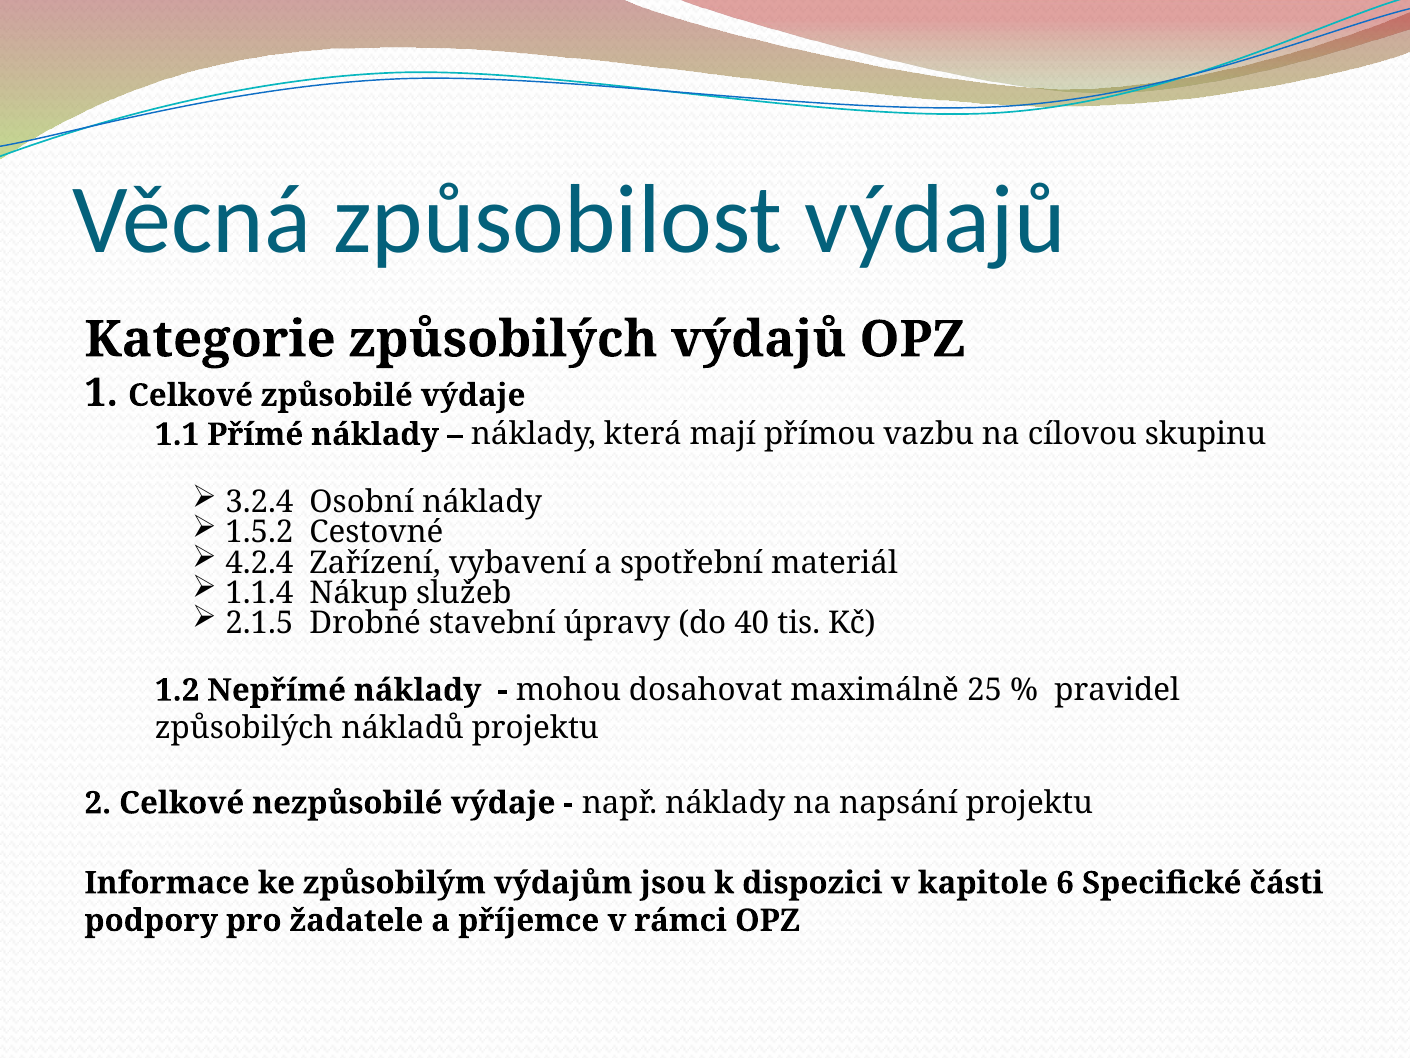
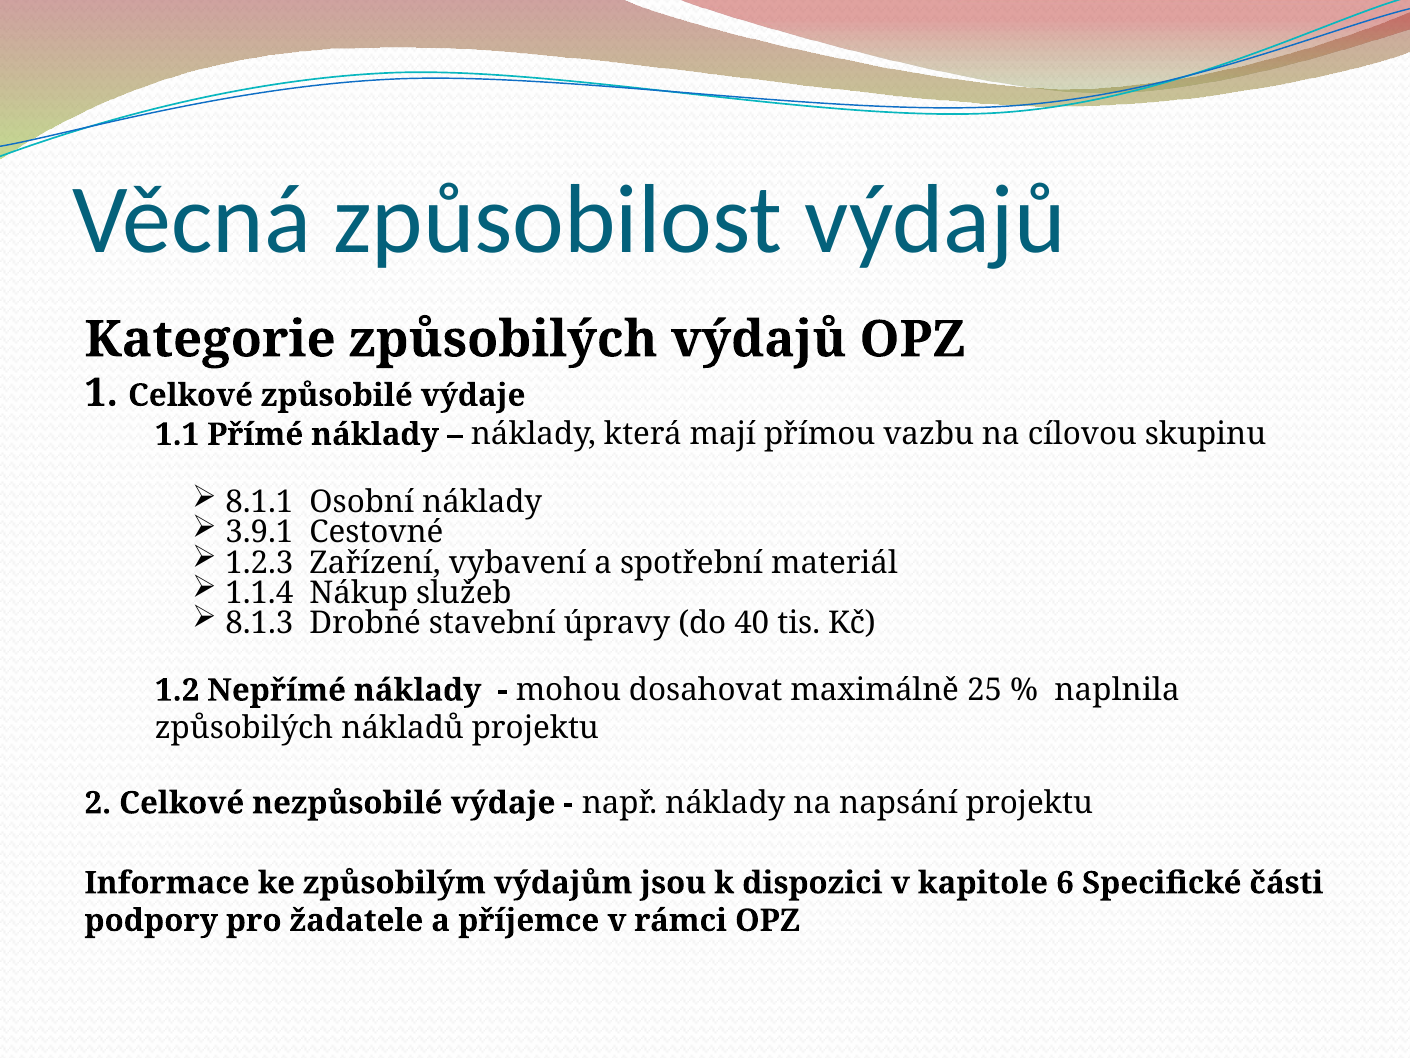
3.2.4: 3.2.4 -> 8.1.1 (259, 502)
1.5.2: 1.5.2 -> 3.9.1 (259, 532)
4.2.4: 4.2.4 -> 1.2.3 (259, 562)
2.1.5: 2.1.5 -> 8.1.3 (259, 623)
pravidel: pravidel -> naplnila (1117, 690)
